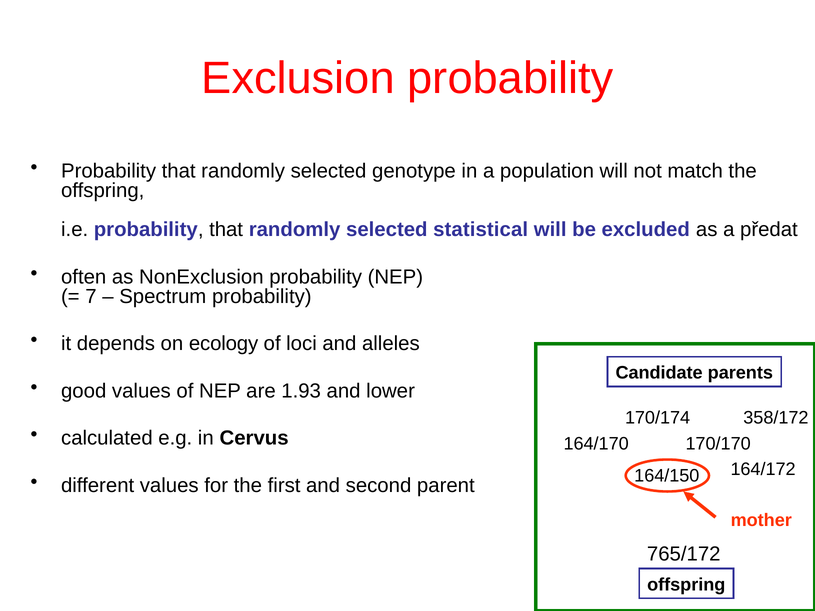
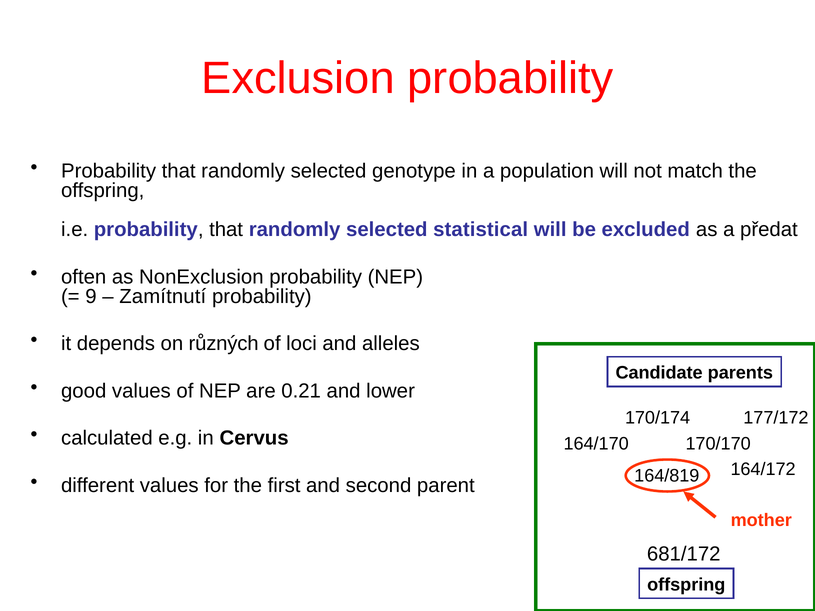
7: 7 -> 9 (91, 297)
Spectrum: Spectrum -> Zamítnutí (163, 297)
ecology: ecology -> různých (224, 344)
1.93: 1.93 -> 0.21 (301, 391)
358/172: 358/172 -> 177/172 (776, 418)
164/150: 164/150 -> 164/819 (667, 476)
765/172: 765/172 -> 681/172 (684, 554)
